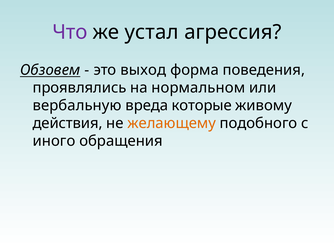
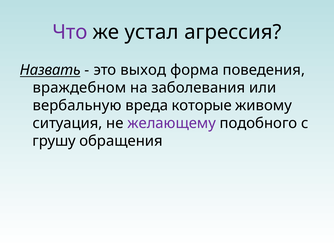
Обзовем: Обзовем -> Назвать (50, 70)
проявлялись: проявлялись -> враждебном (79, 88)
нормальном: нормальном -> заболевания (198, 88)
действия: действия -> ситуация (67, 124)
желающему colour: orange -> purple (172, 124)
иного: иного -> грушу (54, 141)
